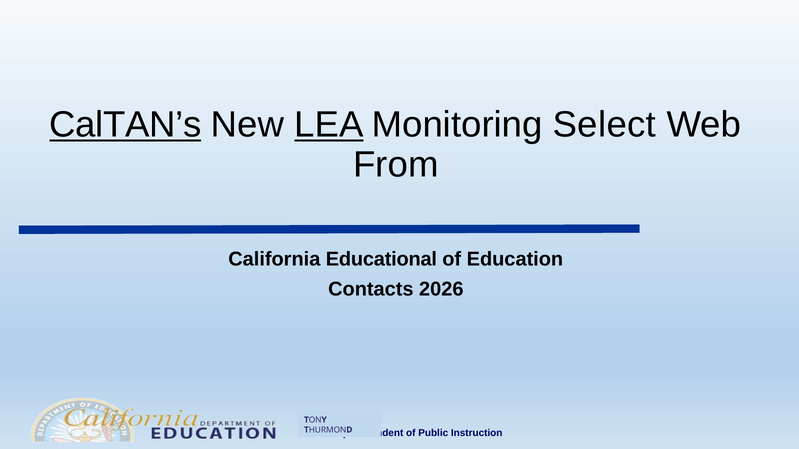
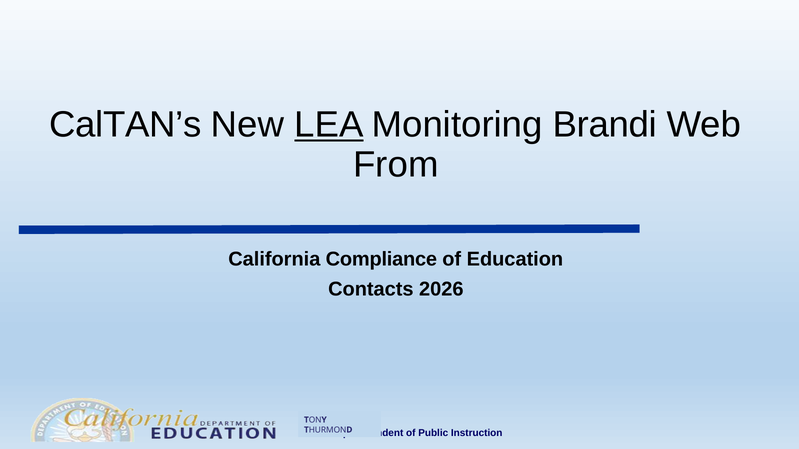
CalTAN’s underline: present -> none (125, 125)
Select: Select -> Brandi (605, 125)
Educational: Educational -> Compliance (381, 260)
